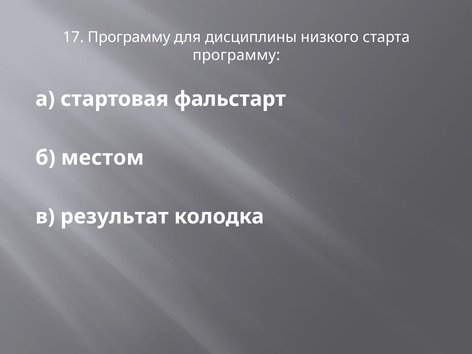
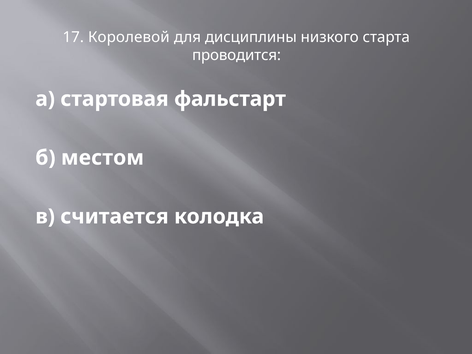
17 Программу: Программу -> Королевой (129, 37)
программу: программу -> проводится (237, 55)
результат: результат -> считается (114, 216)
